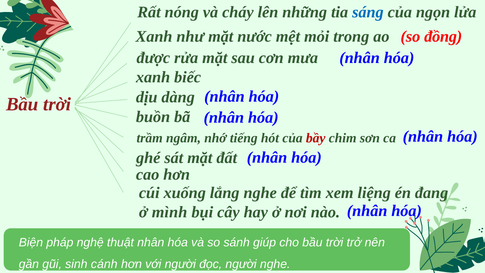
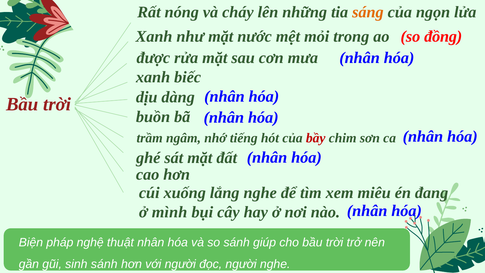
sáng colour: blue -> orange (368, 12)
liệng: liệng -> miêu (374, 193)
sinh cánh: cánh -> sánh (104, 264)
